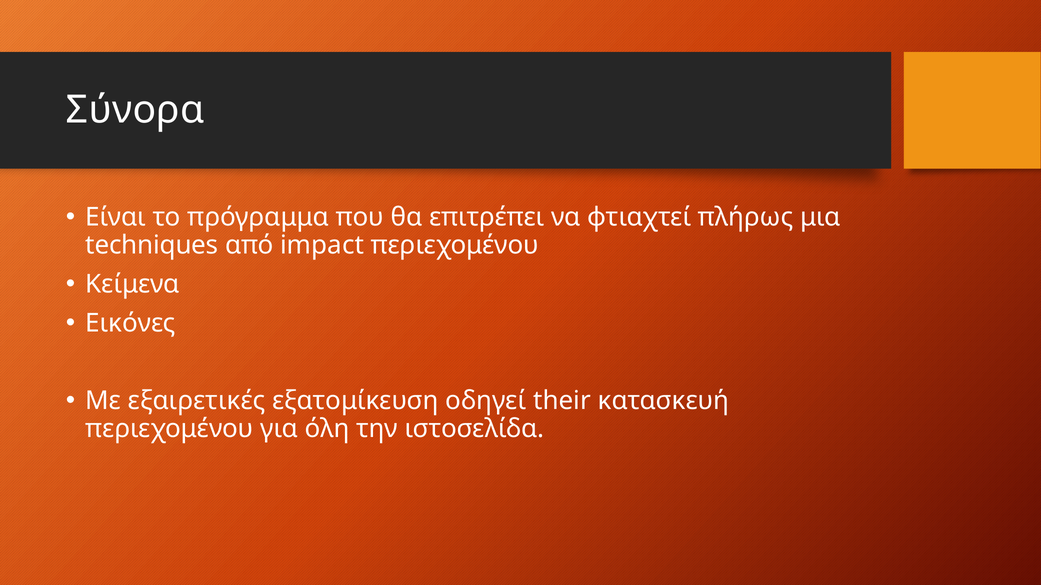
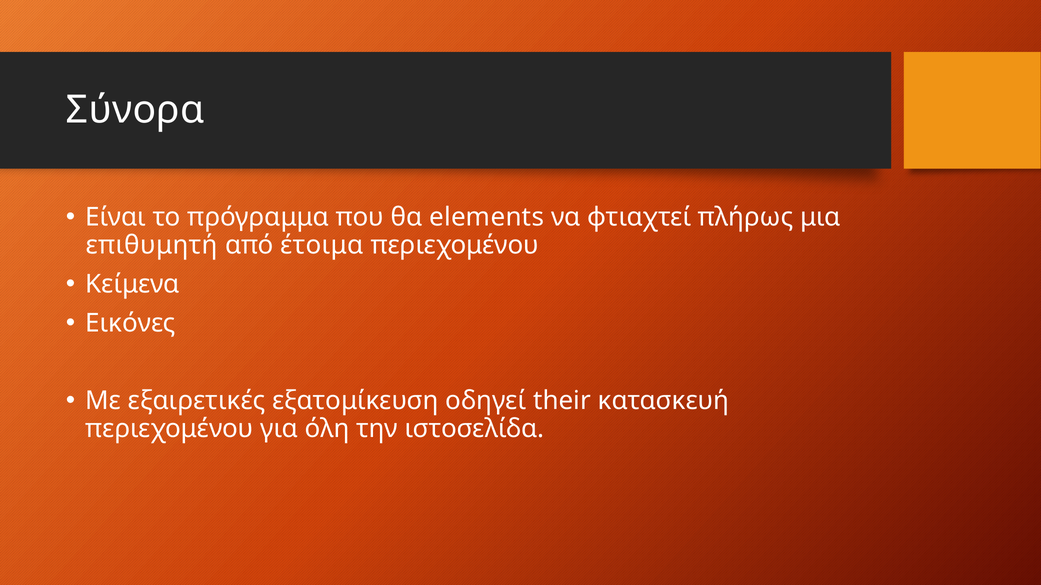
επιτρέπει: επιτρέπει -> elements (487, 217)
techniques: techniques -> επιθυμητή (152, 245)
impact: impact -> έτοιμα (322, 245)
